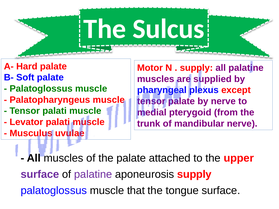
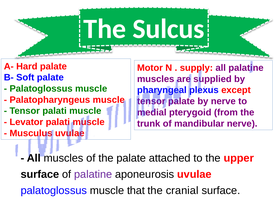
surface colour: purple -> black (40, 175)
aponeurosis supply: supply -> uvulae (194, 175)
tongue: tongue -> cranial (182, 191)
